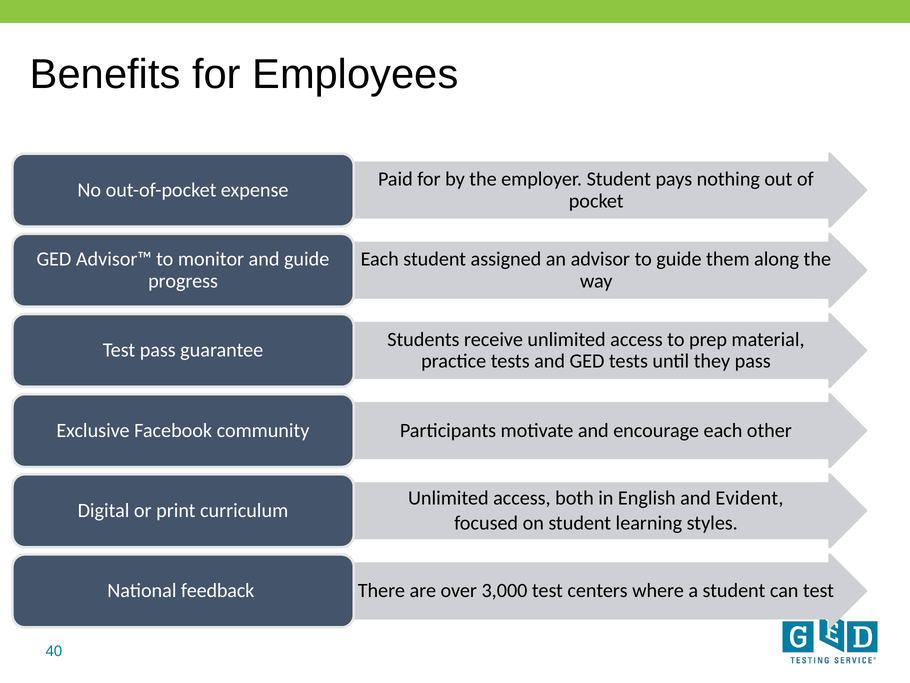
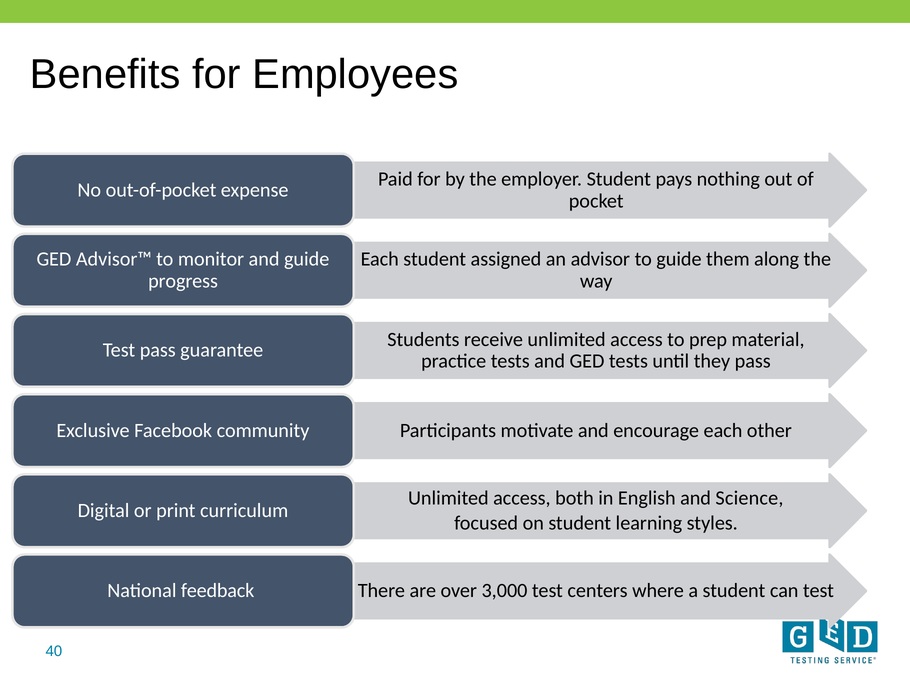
Evident: Evident -> Science (749, 498)
